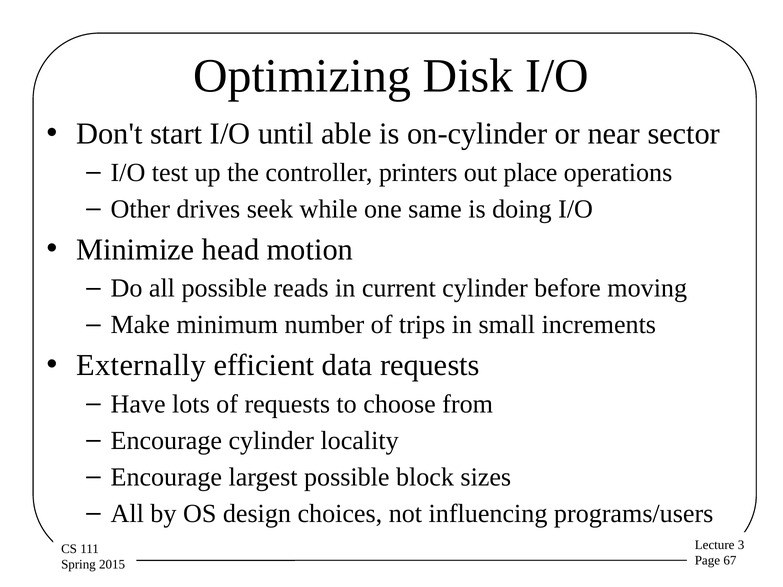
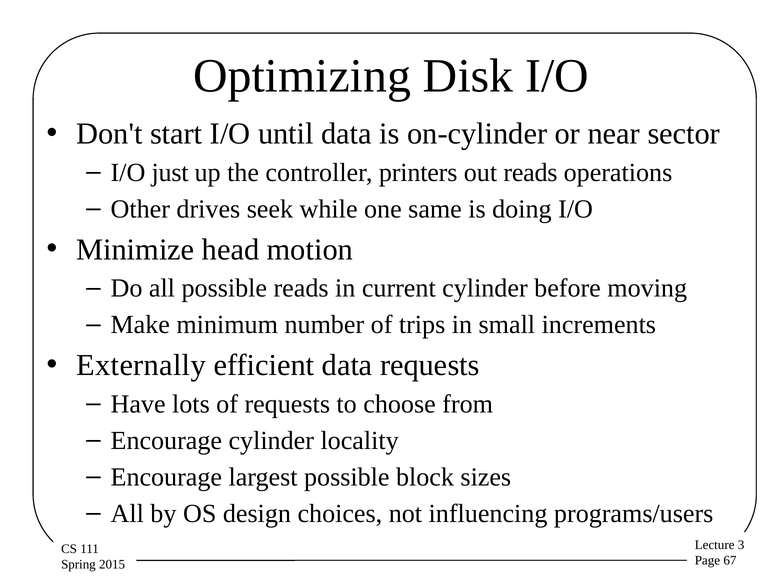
until able: able -> data (347, 134)
test: test -> just (170, 173)
out place: place -> reads (530, 173)
